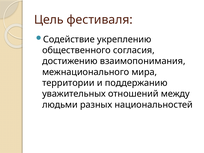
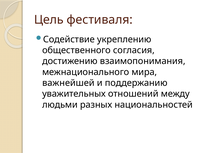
территории: территории -> важнейшей (68, 83)
